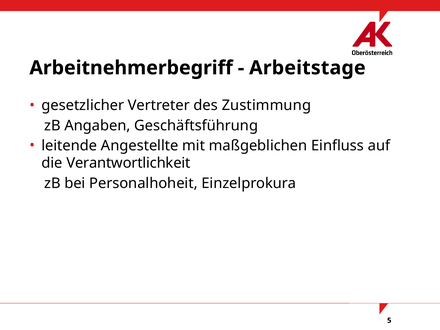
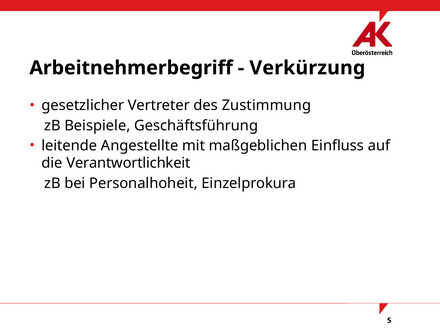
Arbeitstage: Arbeitstage -> Verkürzung (307, 68)
Angaben: Angaben -> Beispiele (97, 126)
